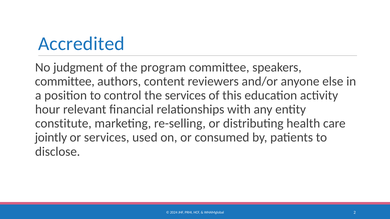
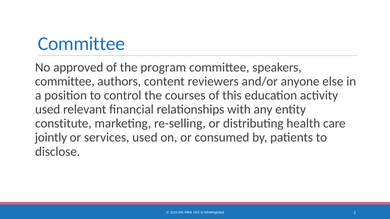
Accredited: Accredited -> Committee (81, 44)
judgment: judgment -> approved (78, 67)
the services: services -> courses (185, 96)
hour: hour -> used (48, 110)
